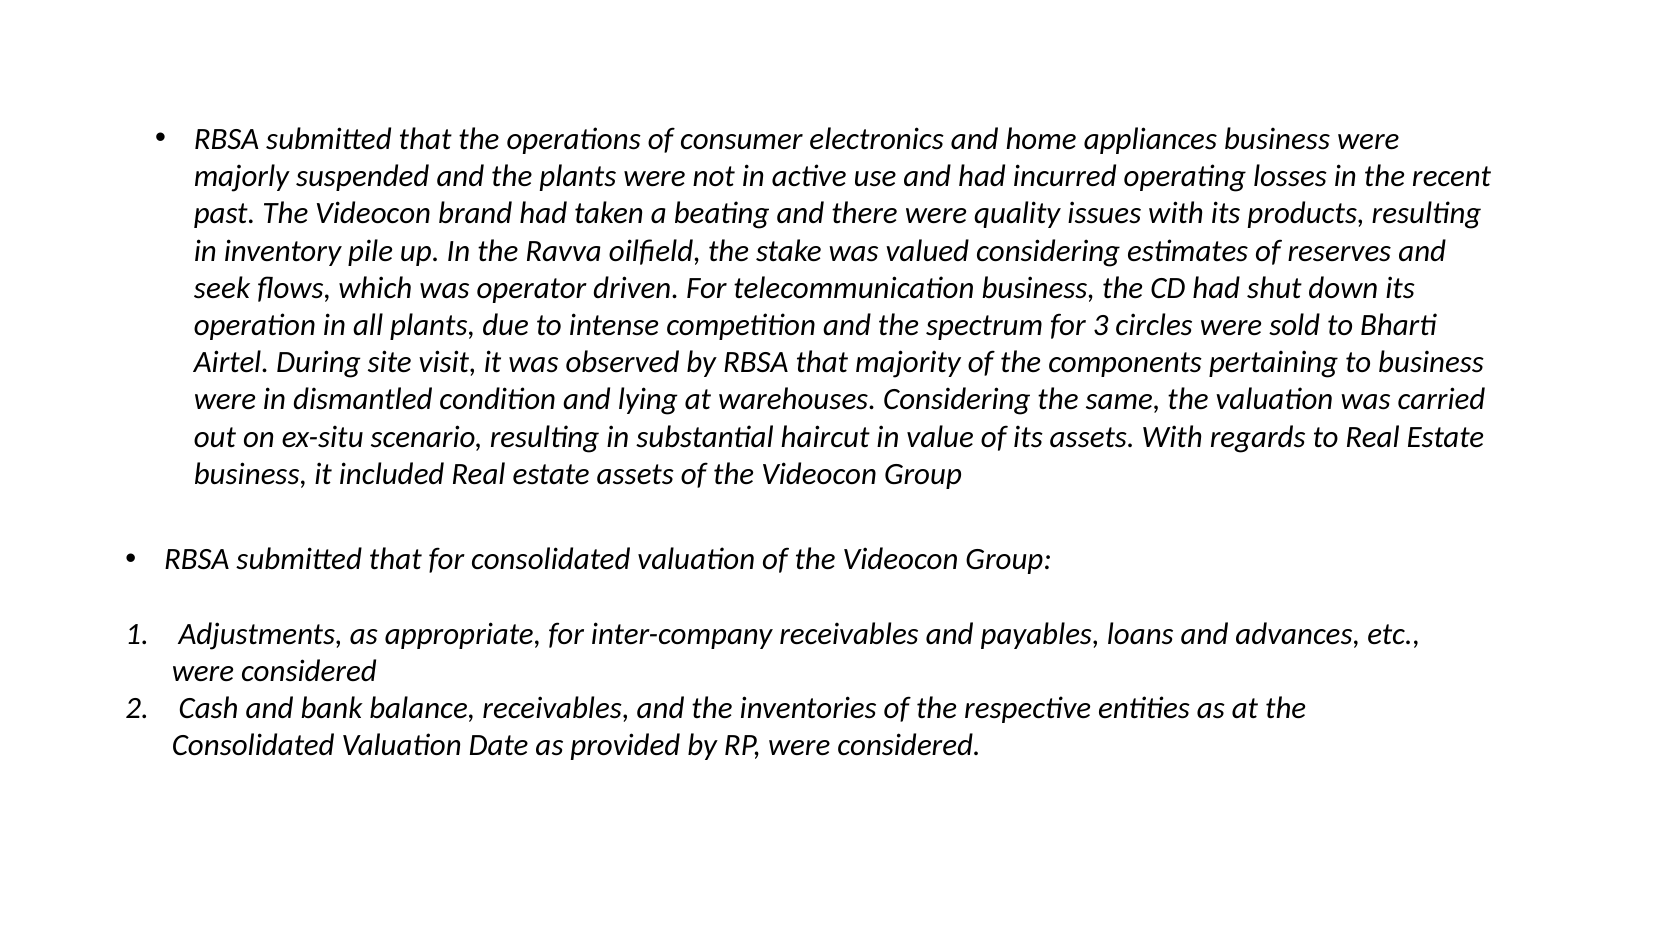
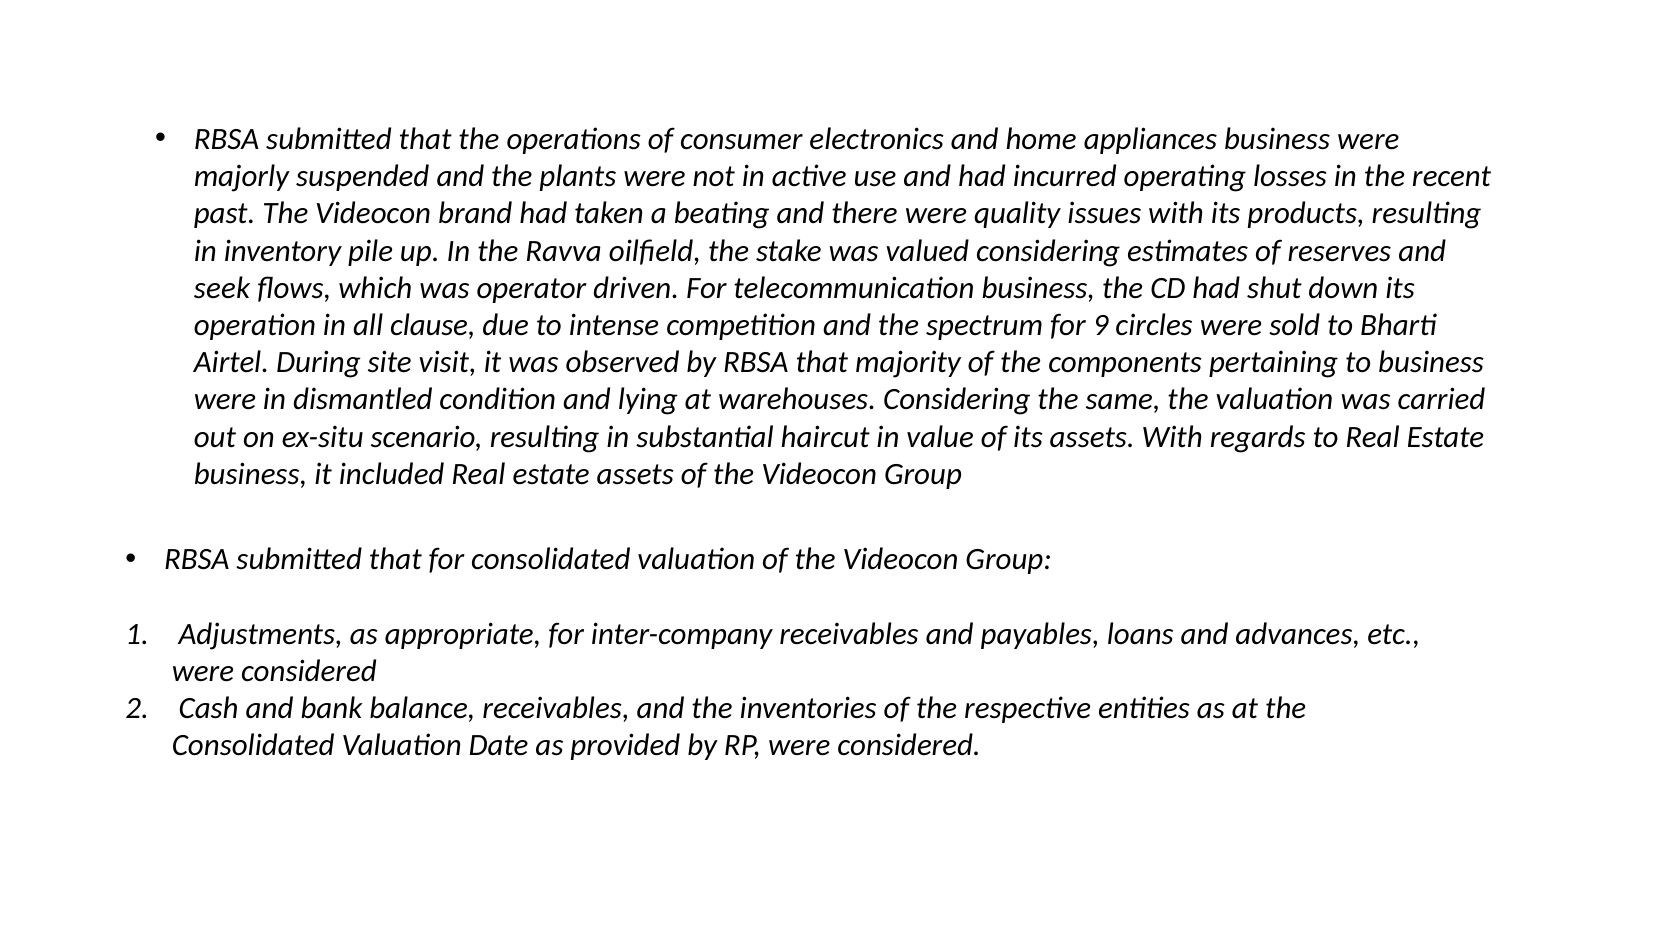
all plants: plants -> clause (433, 325)
3: 3 -> 9 (1101, 325)
